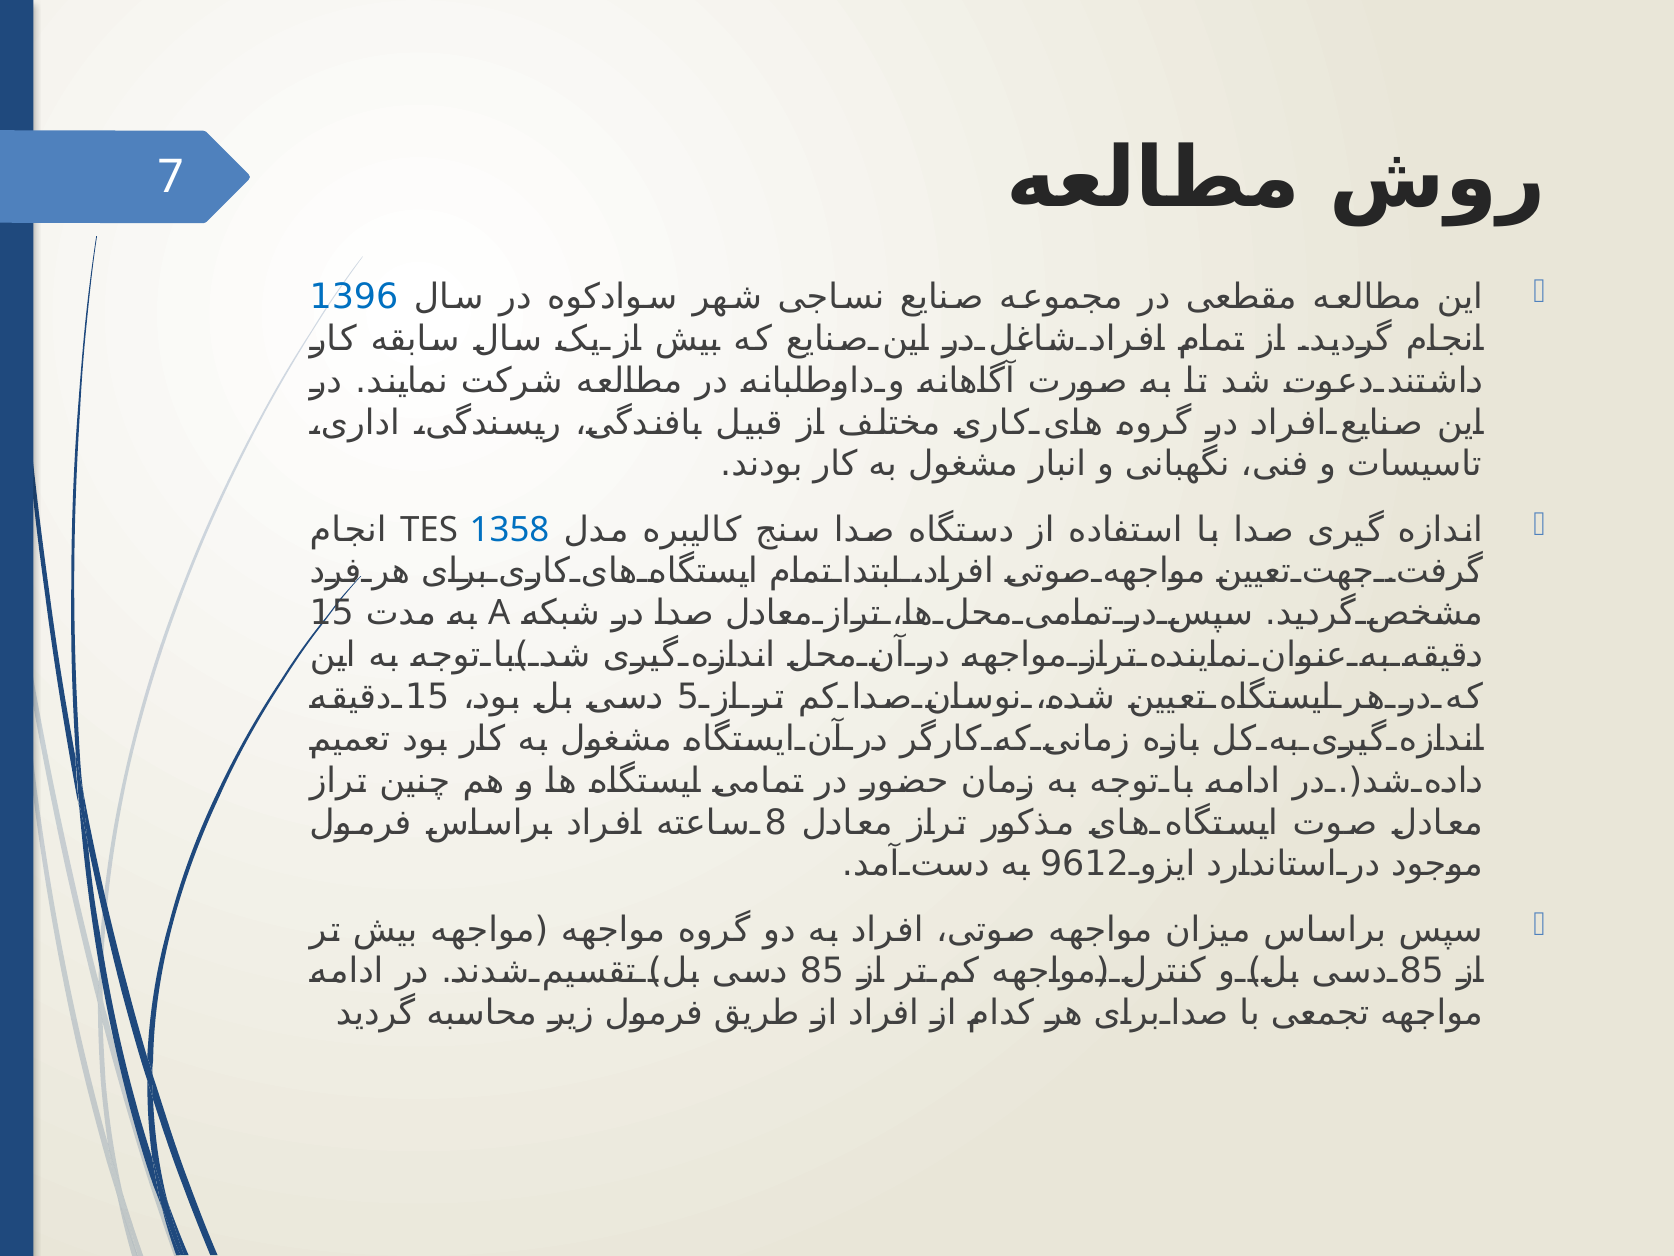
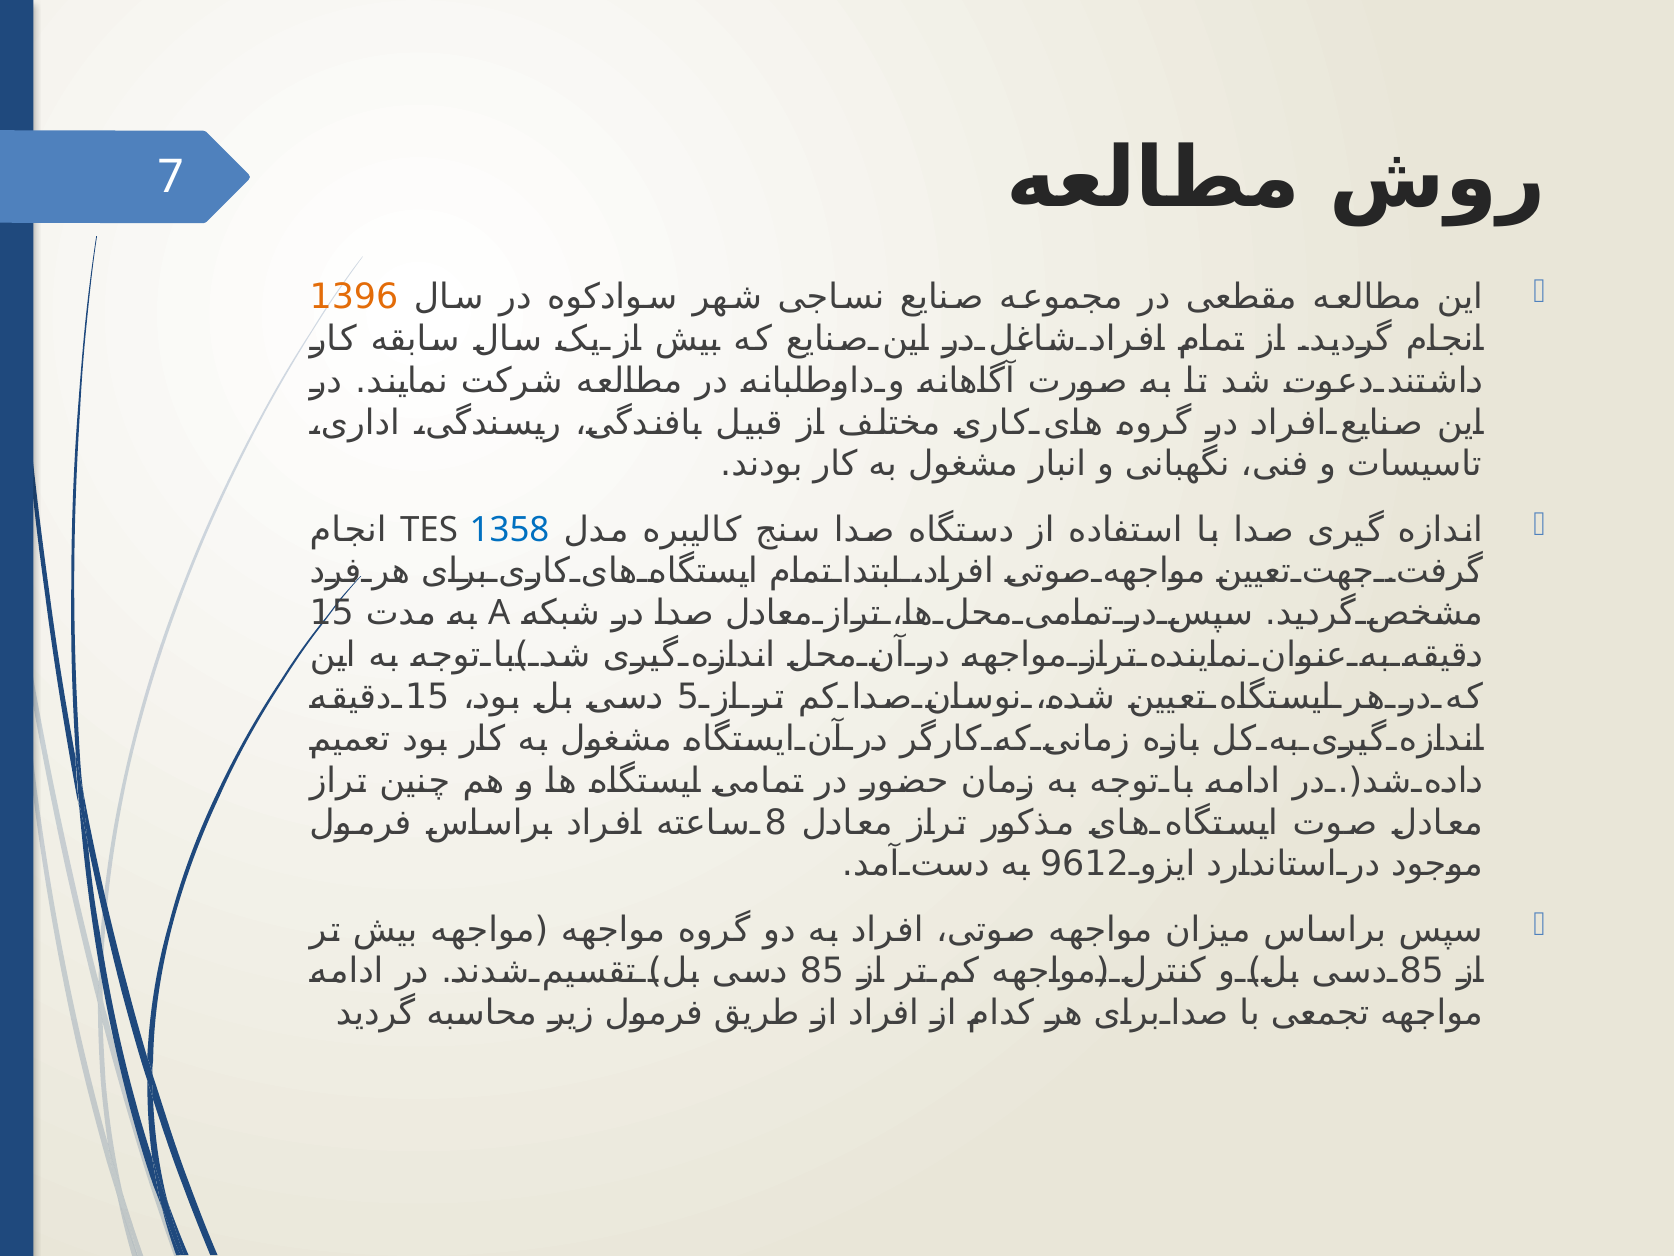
1396 colour: blue -> orange (354, 297)
